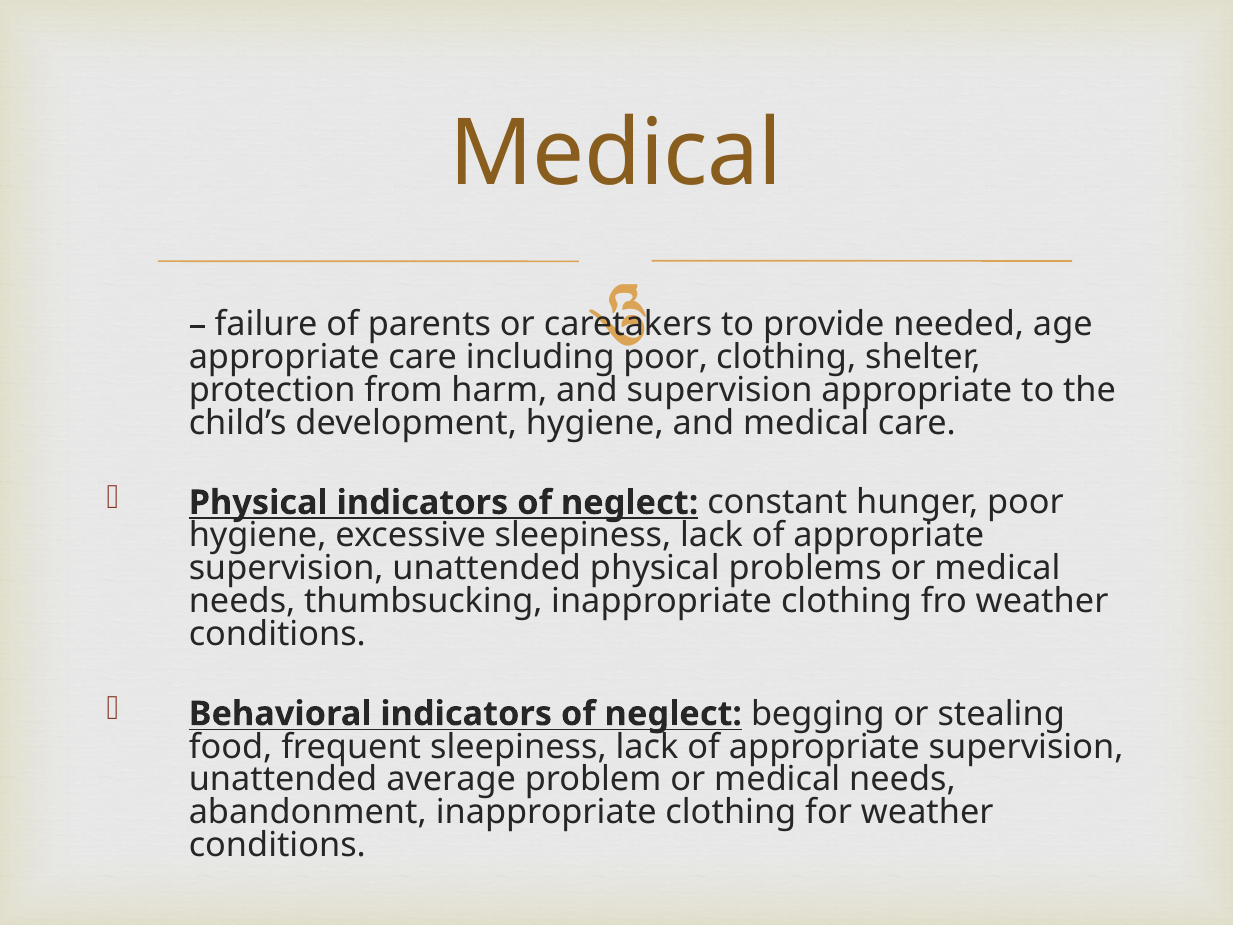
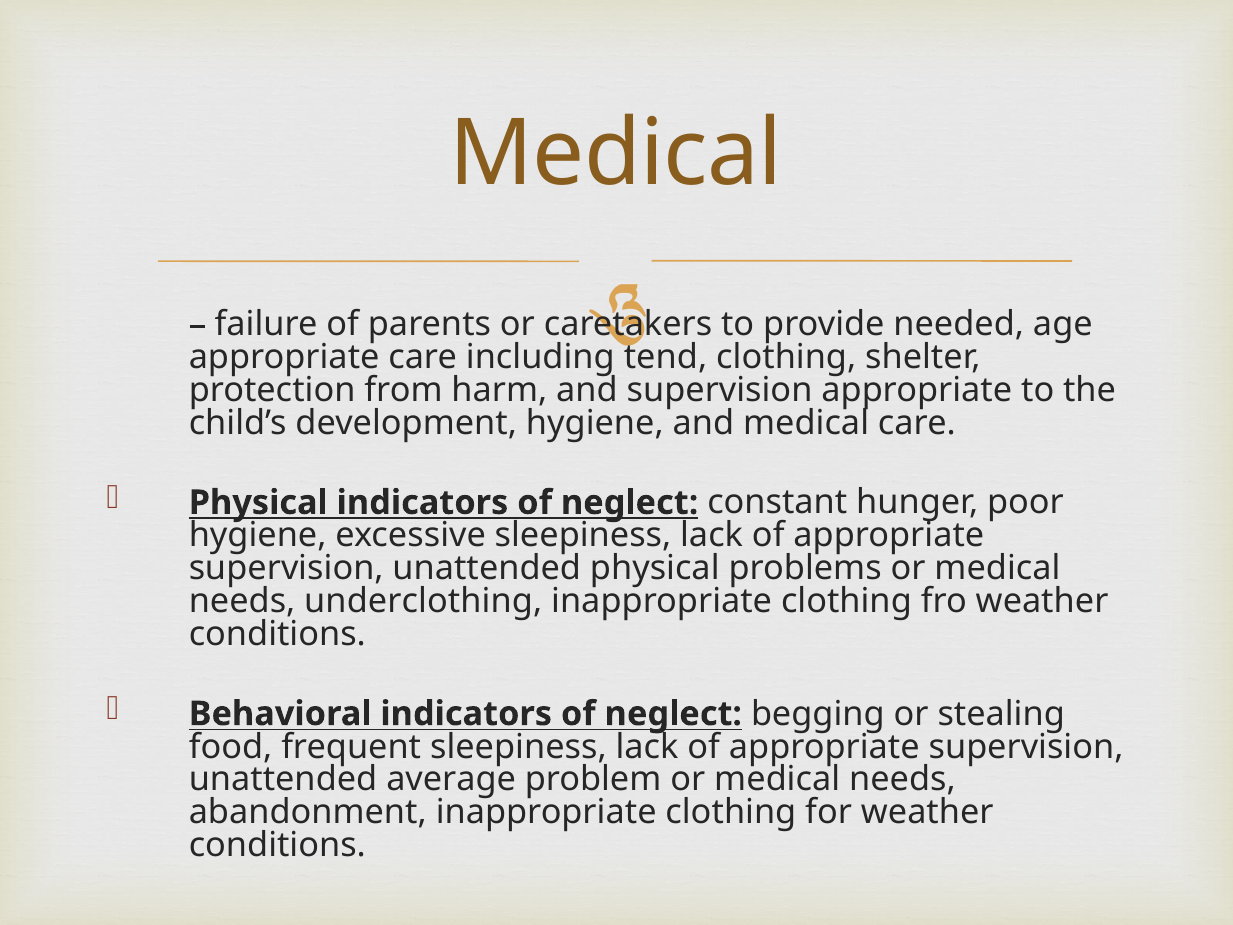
including poor: poor -> tend (666, 357)
thumbsucking: thumbsucking -> underclothing (423, 601)
